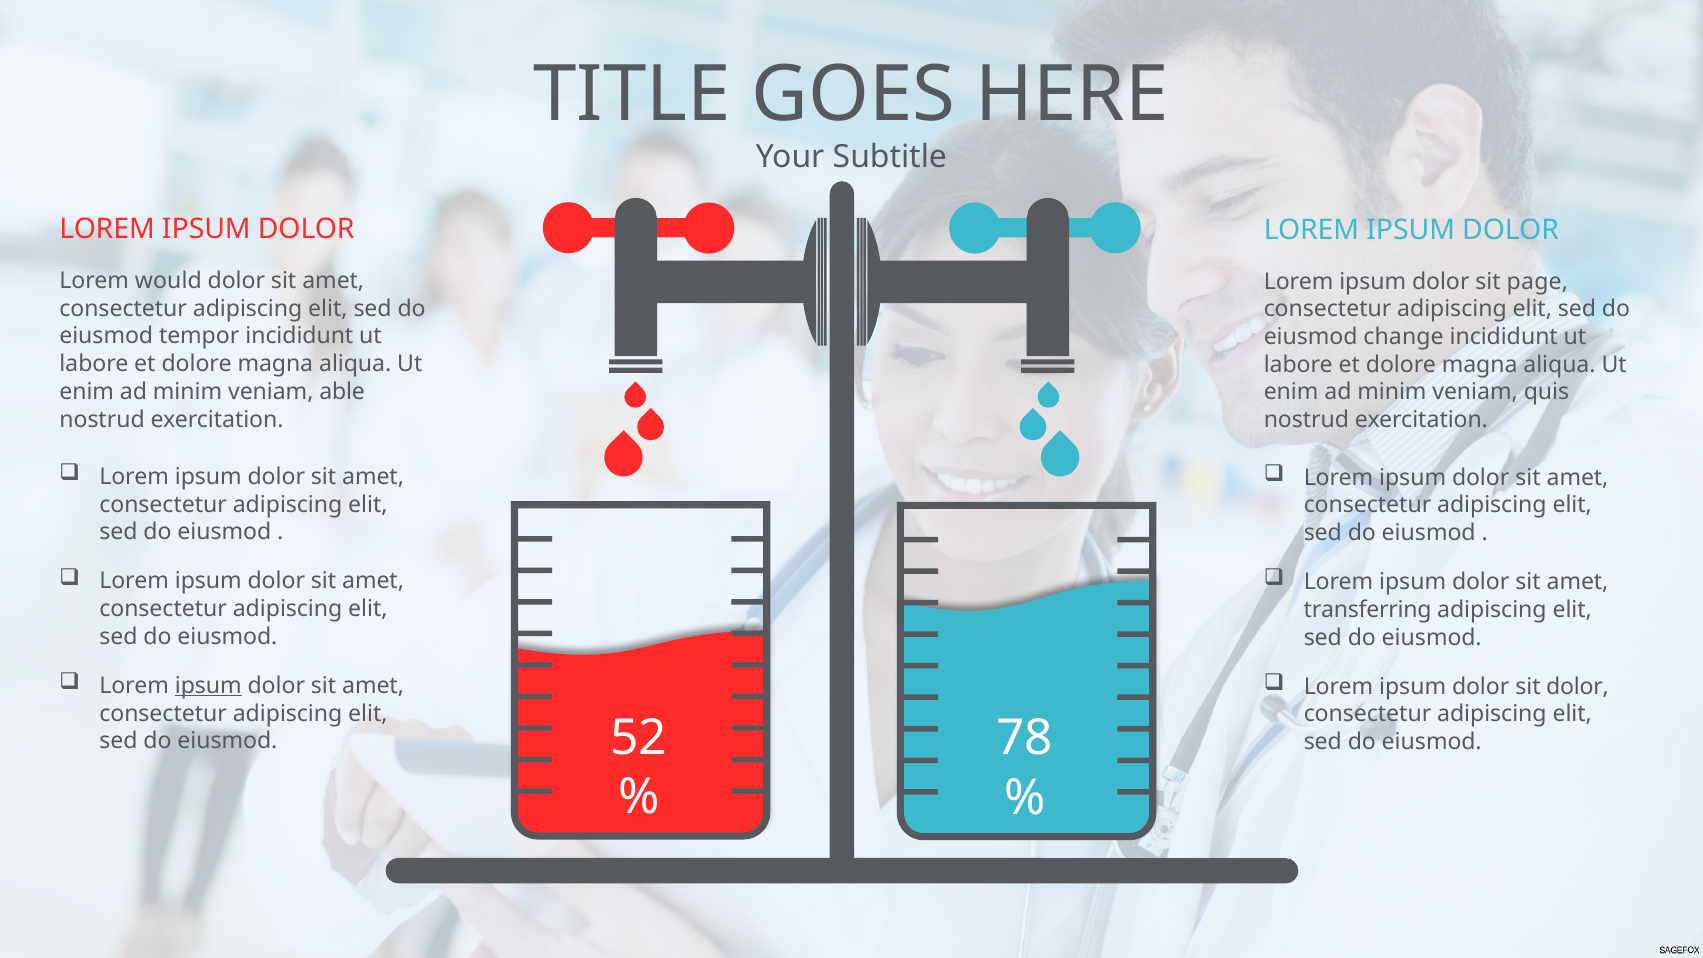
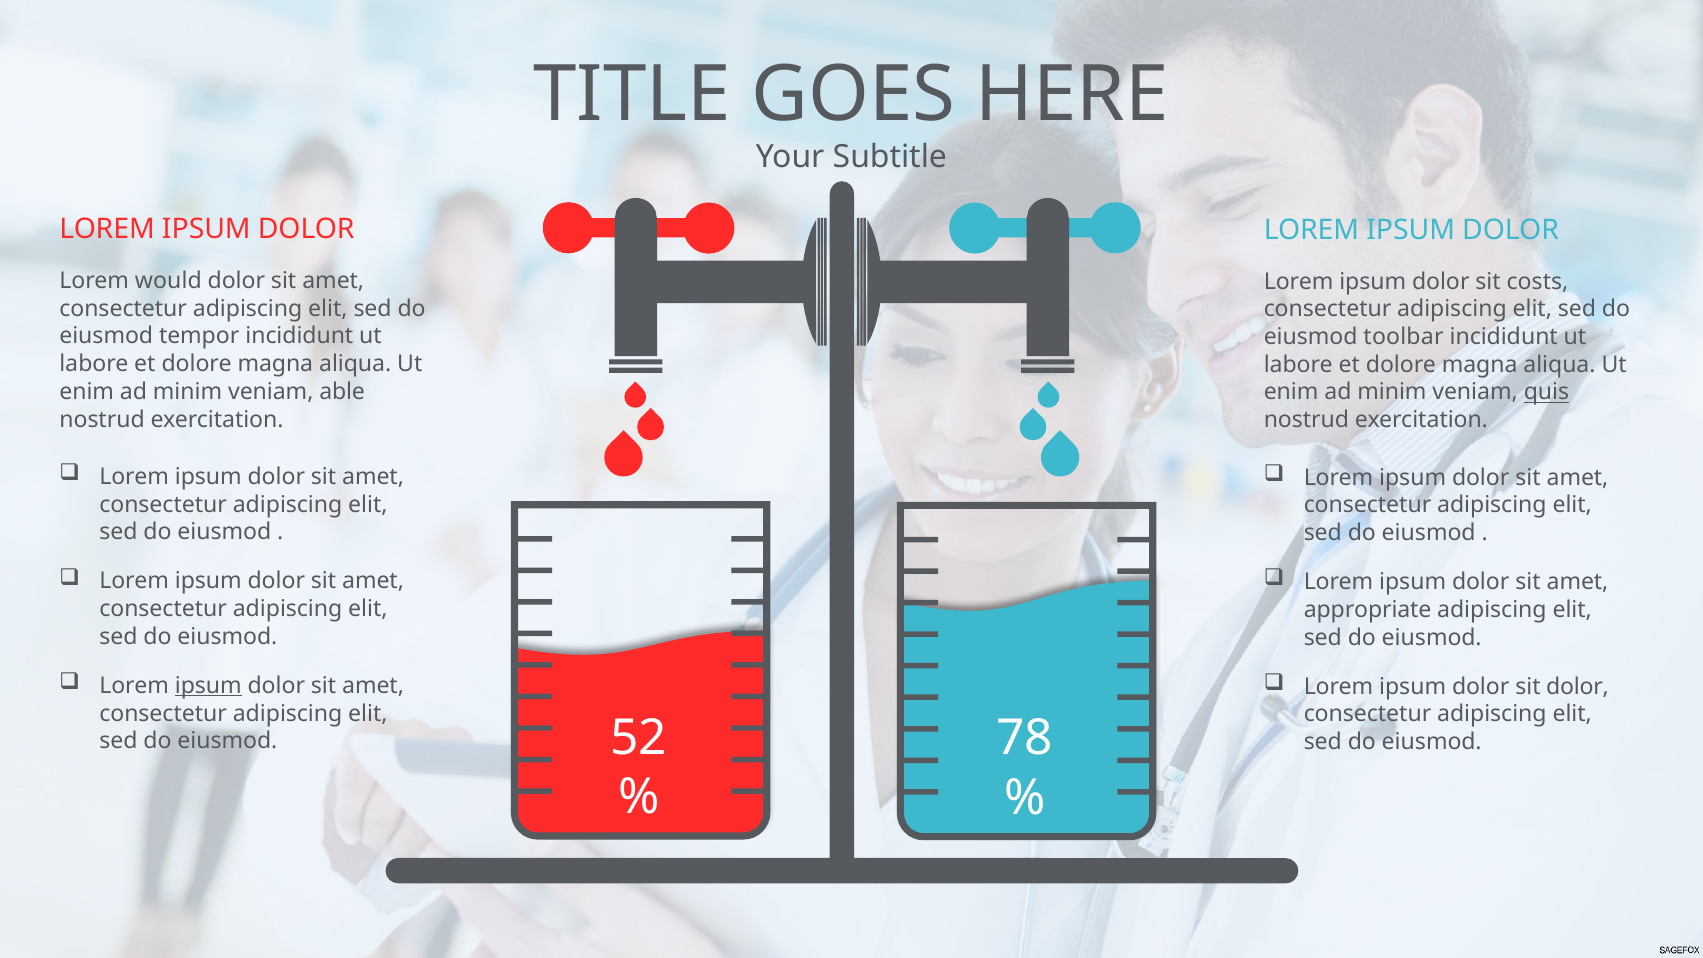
page: page -> costs (1538, 281)
change: change -> toolbar (1404, 337)
quis underline: none -> present (1546, 392)
transferring: transferring -> appropriate (1368, 610)
